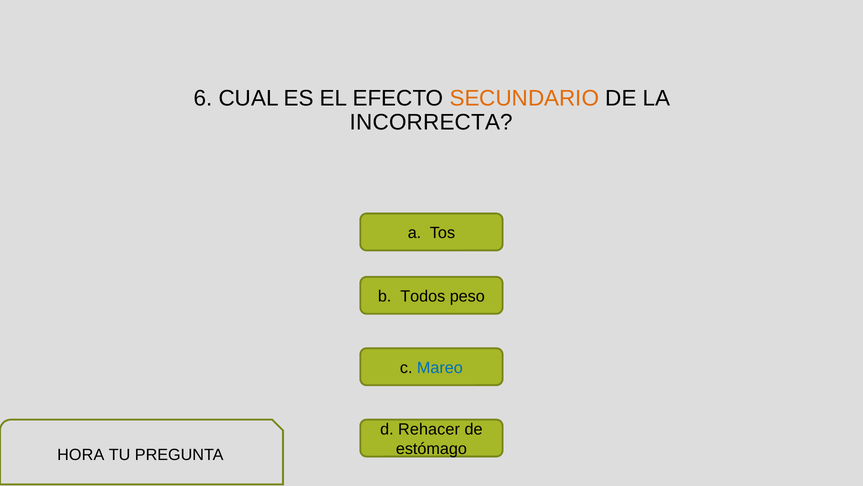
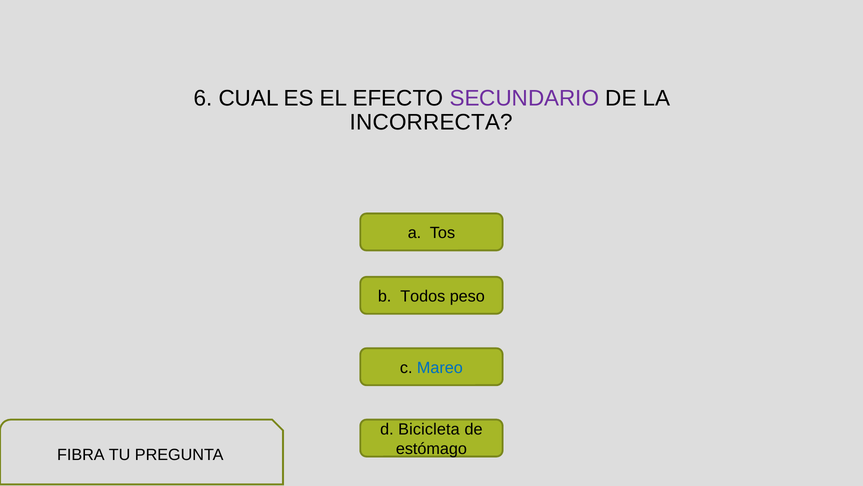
SECUNDARIO colour: orange -> purple (524, 98)
Rehacer: Rehacer -> Bicicleta (429, 429)
HORA: HORA -> FIBRA (81, 454)
